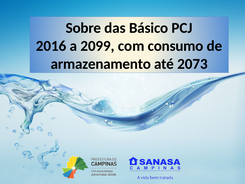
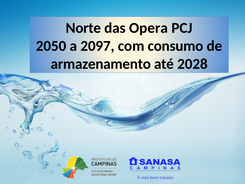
Sobre: Sobre -> Norte (83, 28)
Básico: Básico -> Opera (149, 28)
2016: 2016 -> 2050 (51, 46)
2099: 2099 -> 2097 (98, 46)
2073: 2073 -> 2028 (192, 64)
